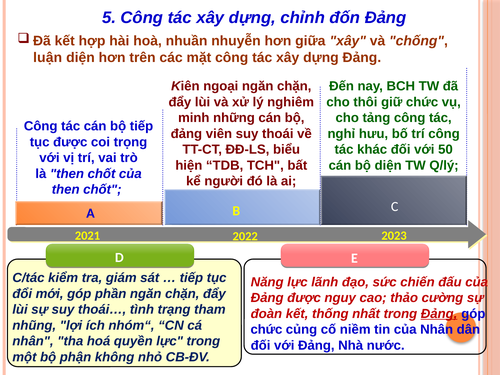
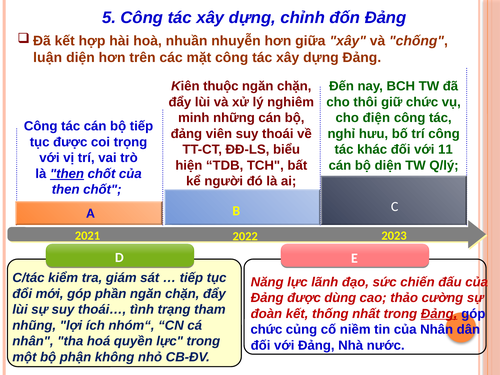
ngoại: ngoại -> thuộc (221, 86)
tảng: tảng -> điện (376, 118)
50: 50 -> 11 (445, 150)
then underline: none -> present (67, 174)
nguy: nguy -> dùng (340, 298)
